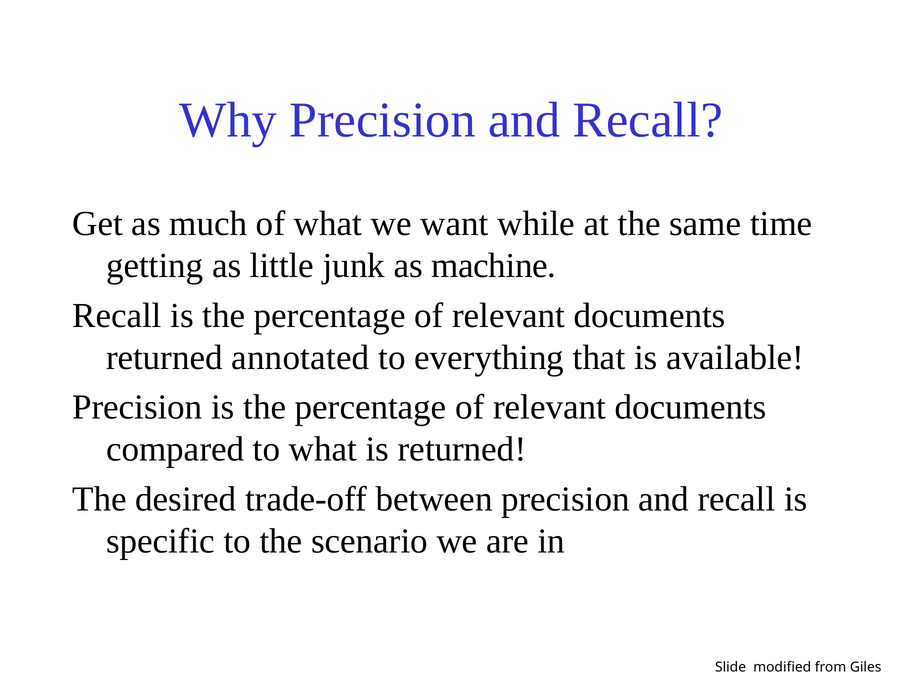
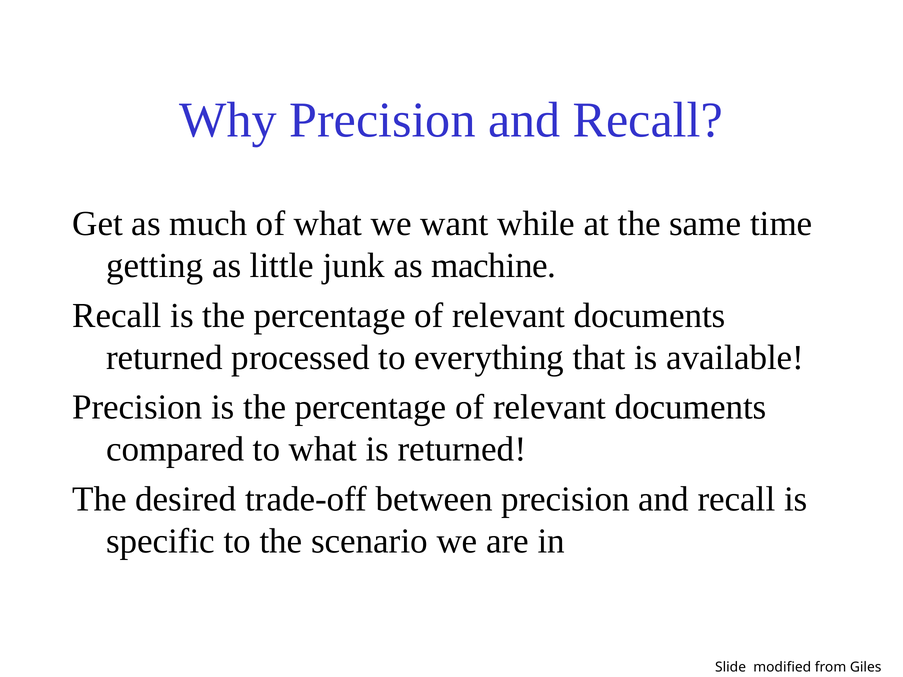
annotated: annotated -> processed (301, 358)
